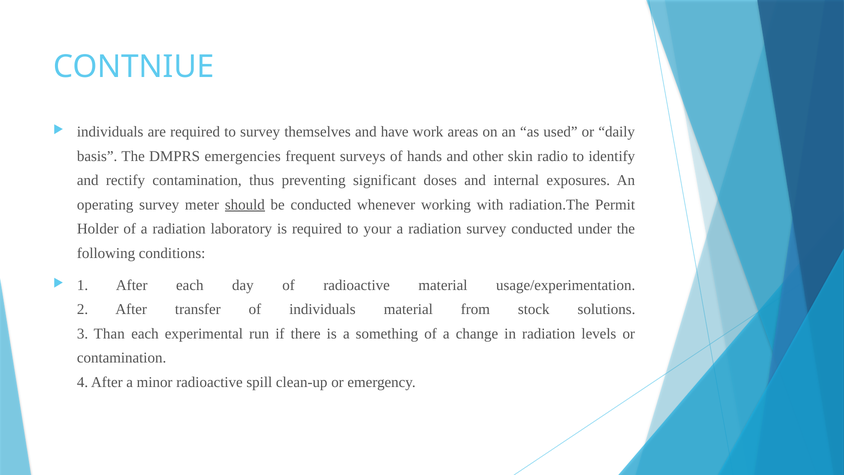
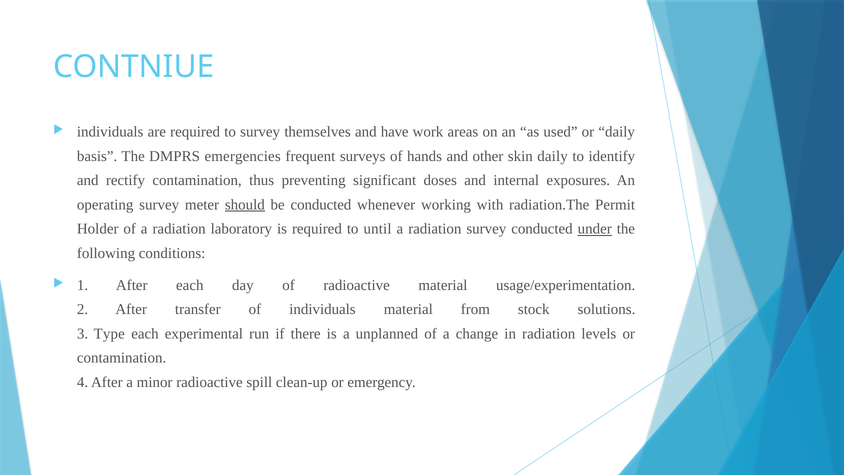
skin radio: radio -> daily (553, 156)
your: your -> until (378, 229)
under underline: none -> present (595, 229)
Than: Than -> Type (109, 334)
something: something -> unplanned (387, 334)
